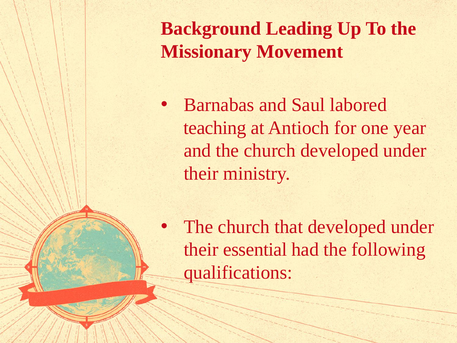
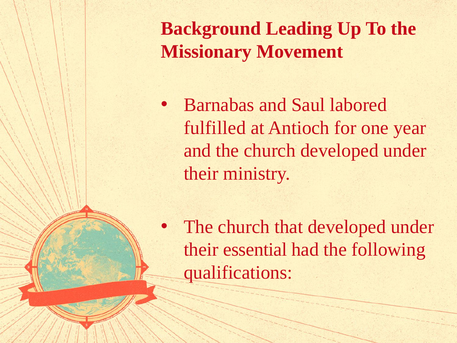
teaching: teaching -> fulfilled (215, 128)
